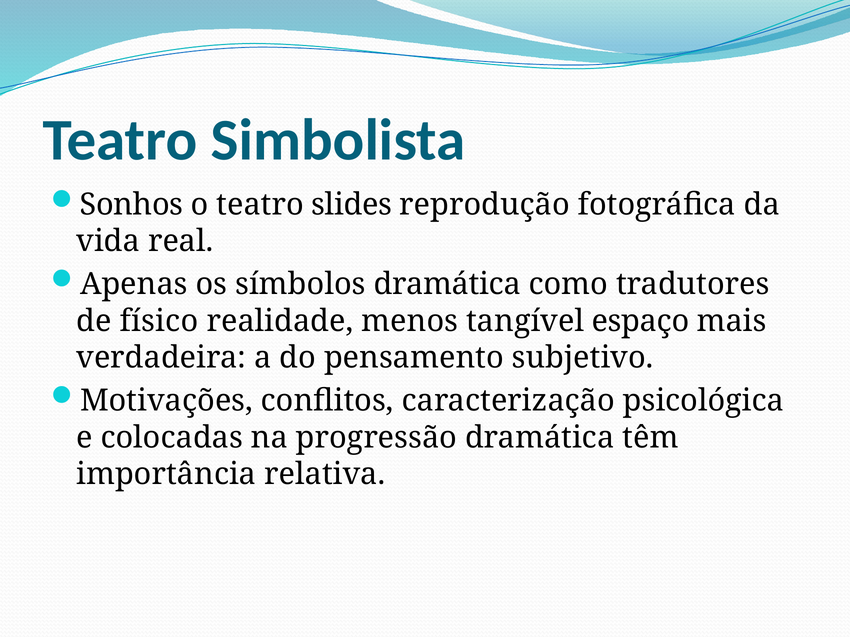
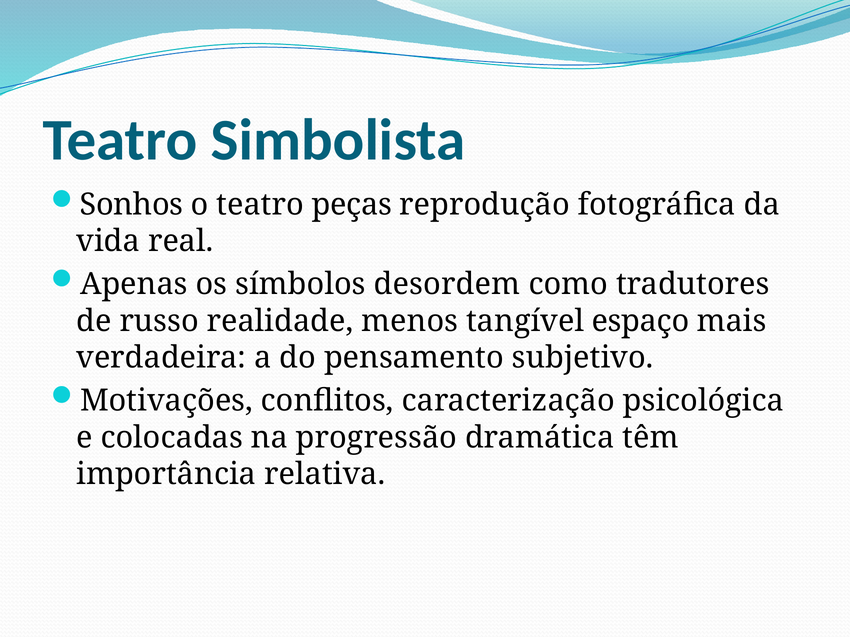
slides: slides -> peças (352, 205)
símbolos dramática: dramática -> desordem (447, 284)
físico: físico -> russo (159, 321)
